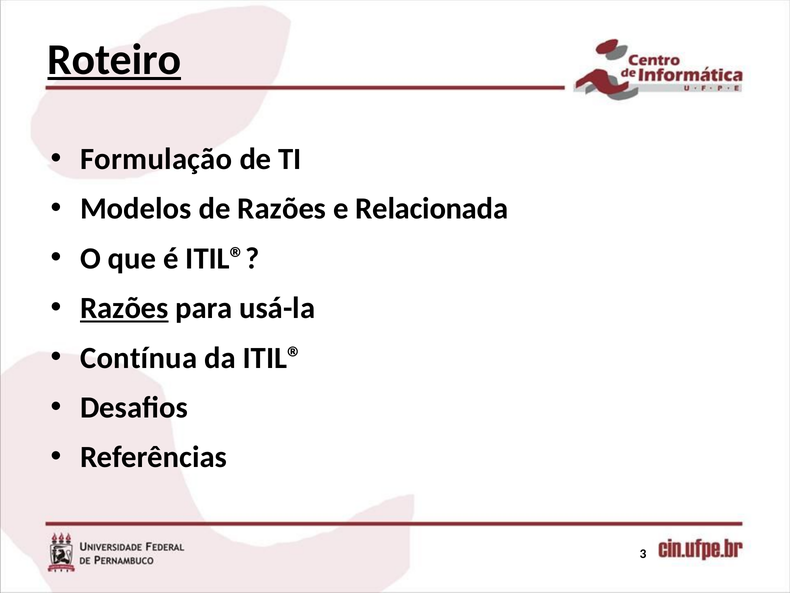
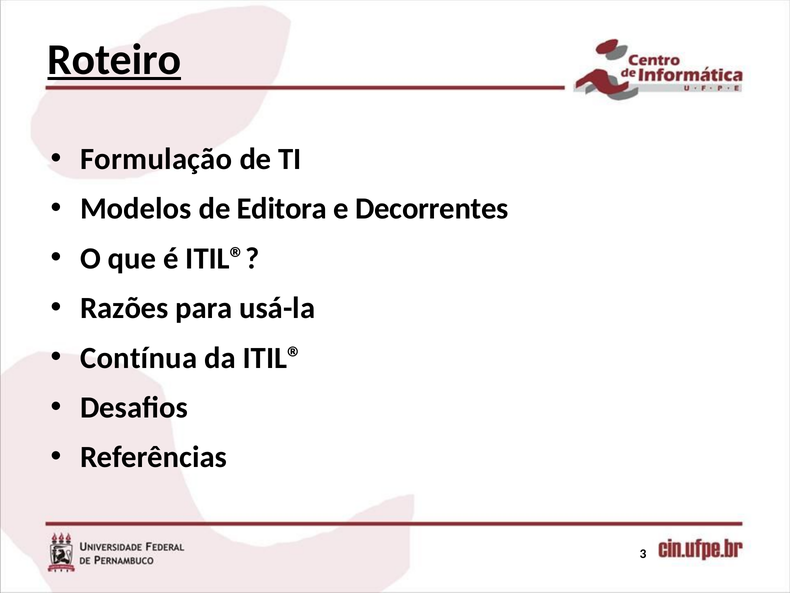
de Razões: Razões -> Editora (282, 209)
Relacionada: Relacionada -> Decorrentes (432, 209)
Razões underline: present -> none (124, 308)
